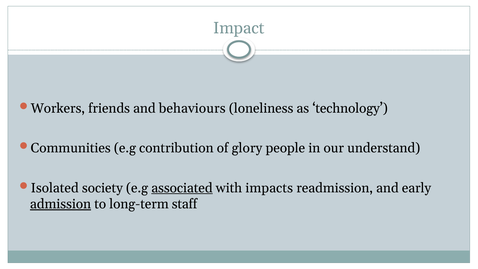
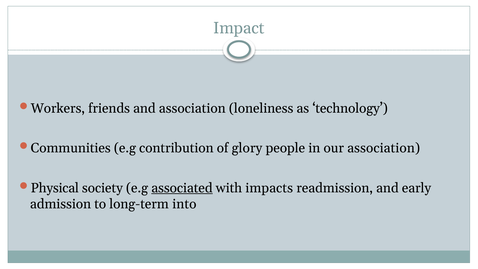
and behaviours: behaviours -> association (192, 108)
our understand: understand -> association (384, 148)
Isolated: Isolated -> Physical (55, 188)
admission underline: present -> none (61, 204)
staff: staff -> into (184, 204)
